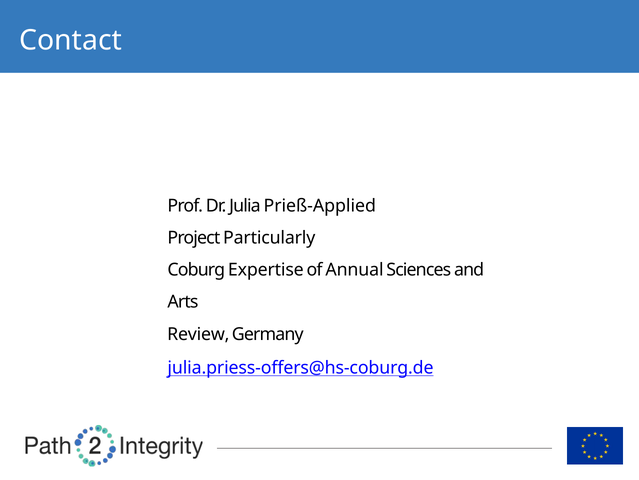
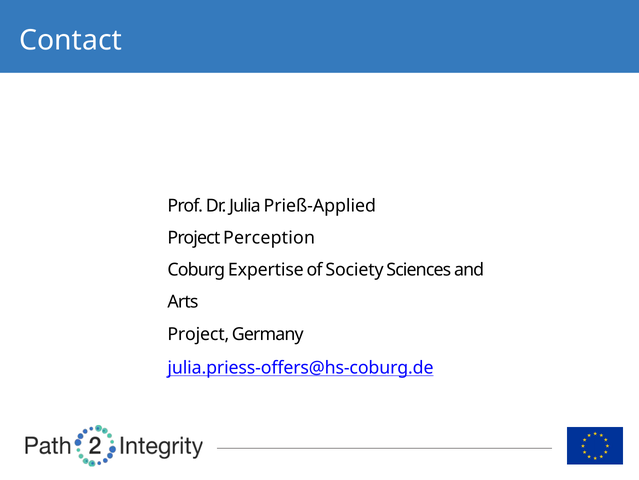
Particularly: Particularly -> Perception (269, 238)
Annual: Annual -> Society (355, 270)
Review: Review -> Project (198, 334)
